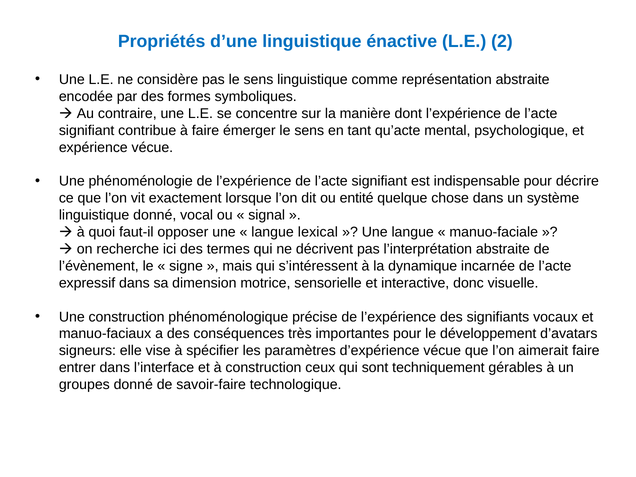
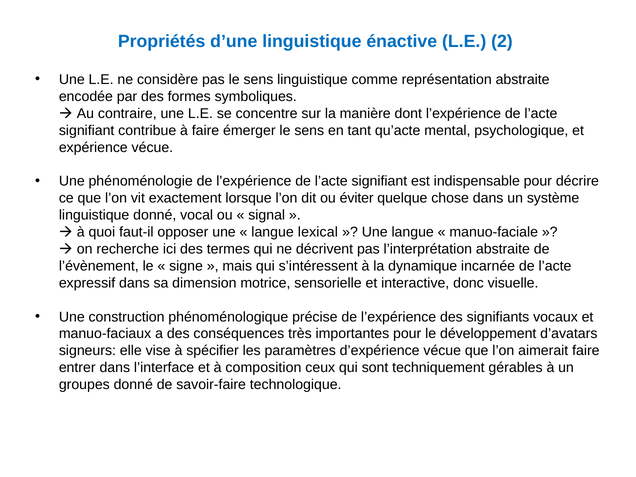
entité: entité -> éviter (357, 198)
à construction: construction -> composition (263, 368)
